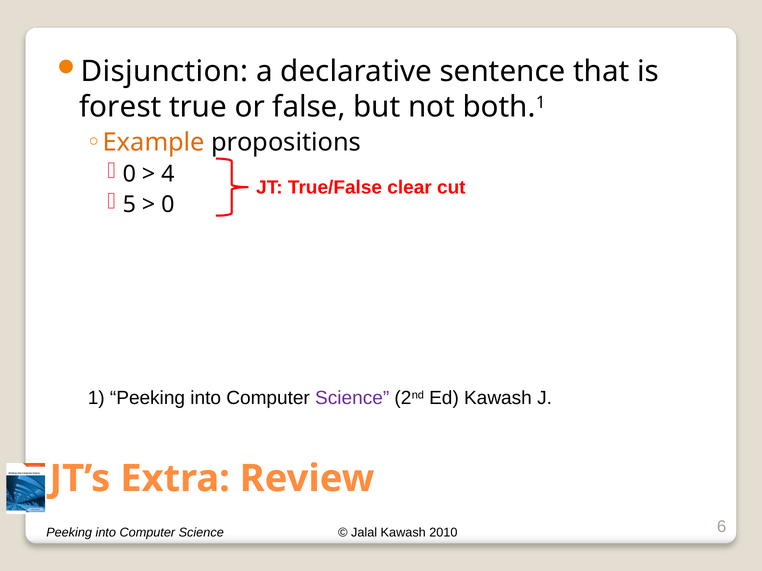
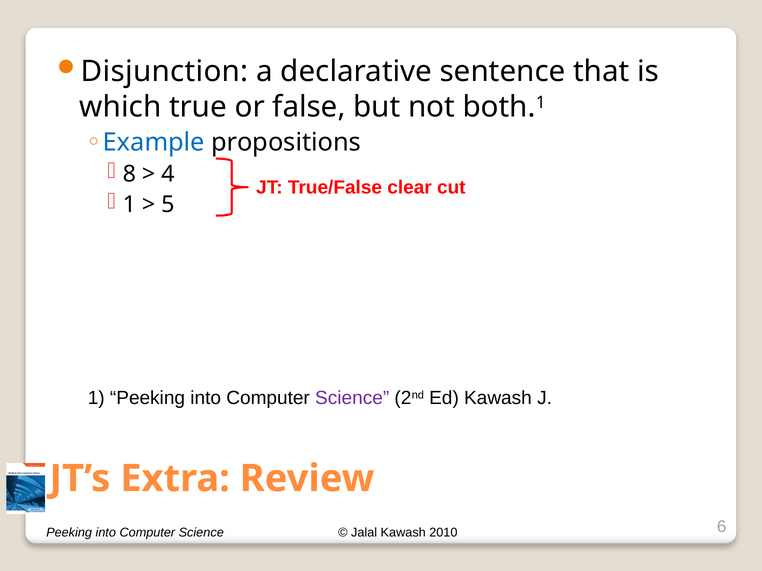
forest: forest -> which (120, 107)
Example colour: orange -> blue (154, 143)
0: 0 -> 8 (129, 174)
5: 5 -> 1 (129, 205)
0: 0 -> 5 (168, 205)
